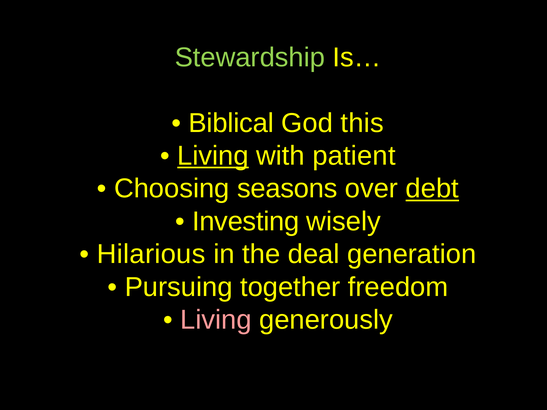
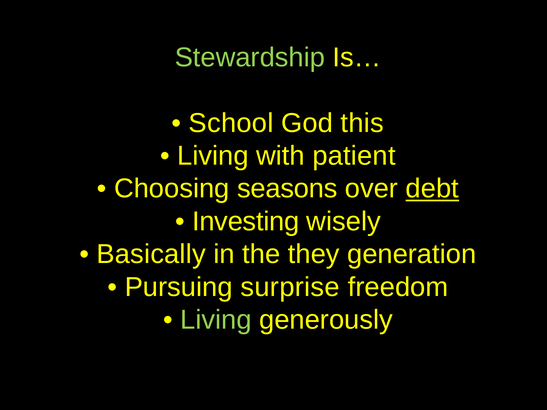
Biblical: Biblical -> School (231, 123)
Living underline: present -> none (213, 156)
Hilarious: Hilarious -> Basically (151, 254)
deal: deal -> they (314, 254)
together: together -> surprise (290, 287)
Living colour: pink -> light green (216, 320)
